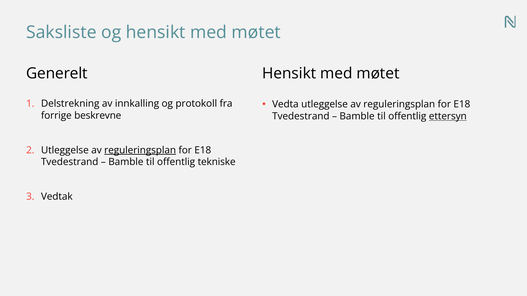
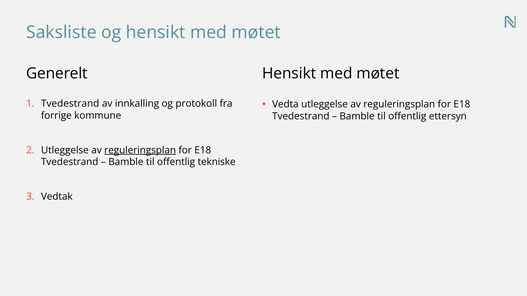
Delstrekning: Delstrekning -> Tvedestrand (70, 104)
beskrevne: beskrevne -> kommune (98, 116)
ettersyn underline: present -> none (448, 116)
